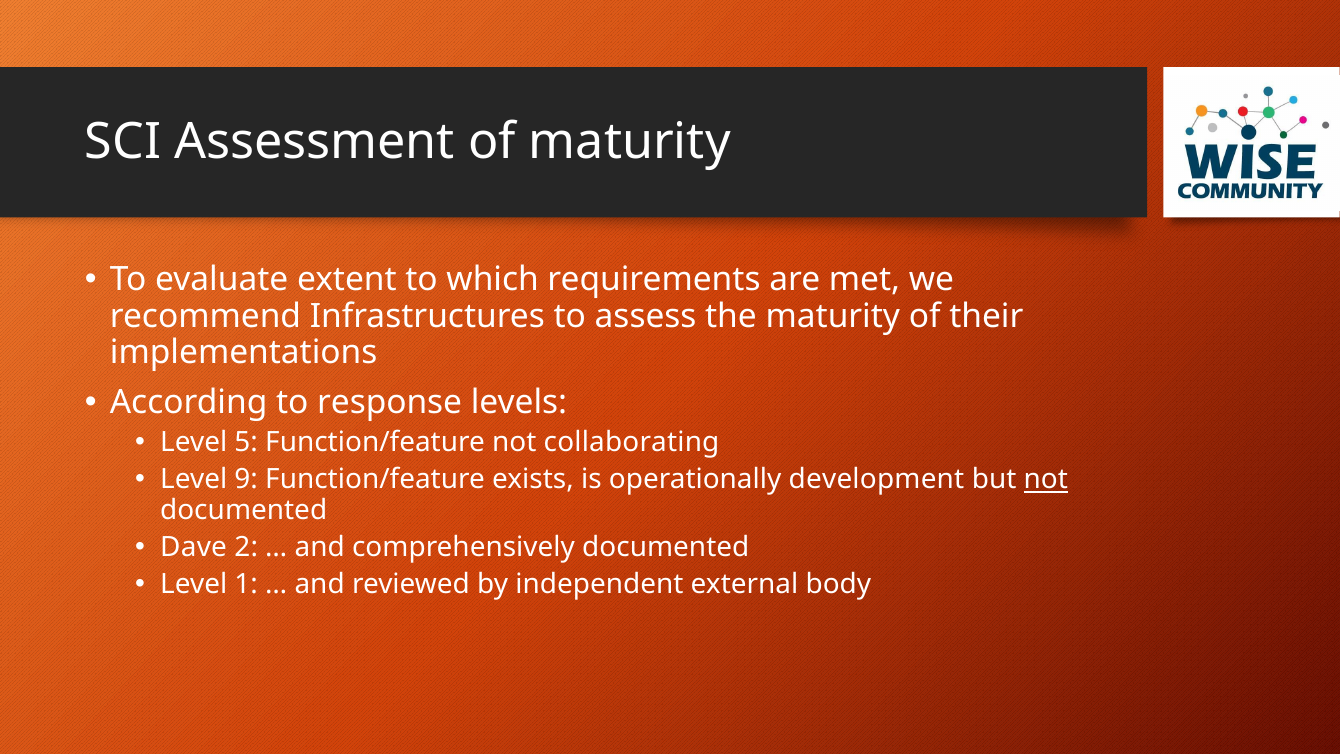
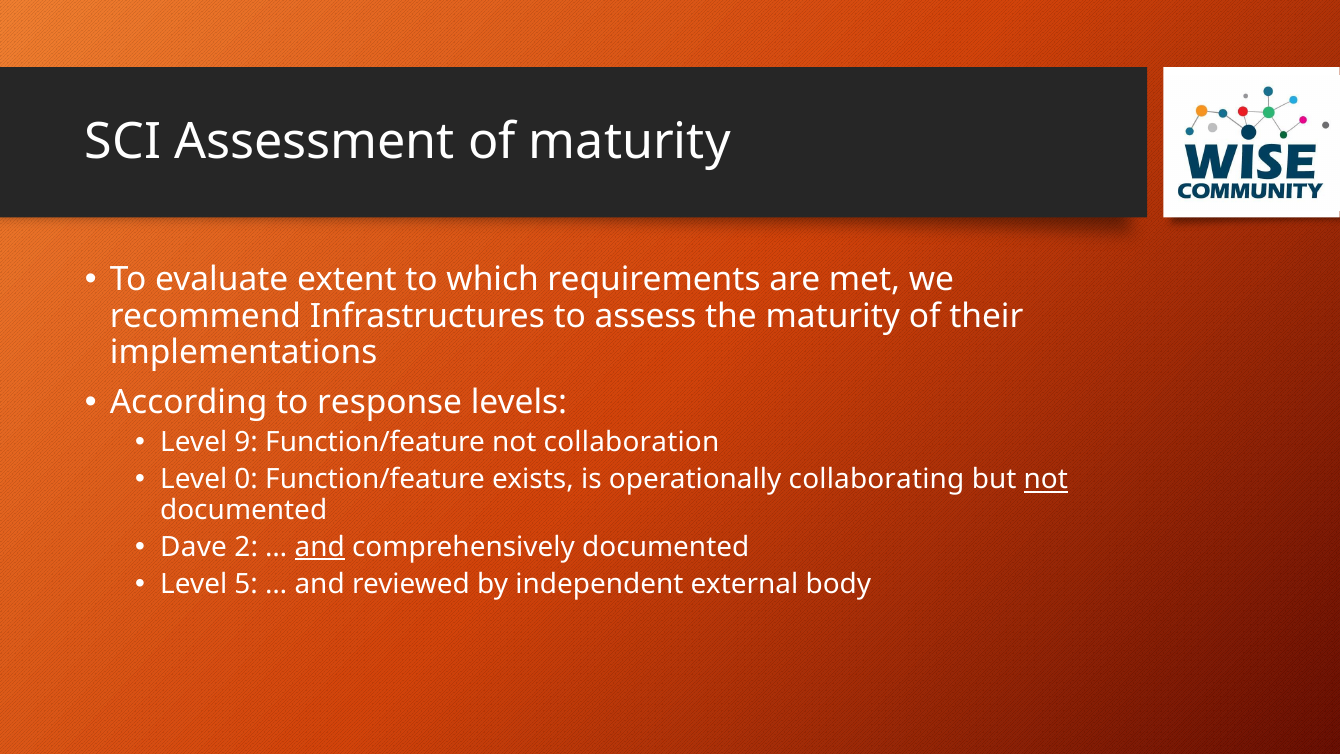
5: 5 -> 9 (246, 442)
collaborating: collaborating -> collaboration (632, 442)
9: 9 -> 0 (246, 480)
development: development -> collaborating (877, 480)
and underline: none -> present (320, 547)
1: 1 -> 5 (246, 584)
